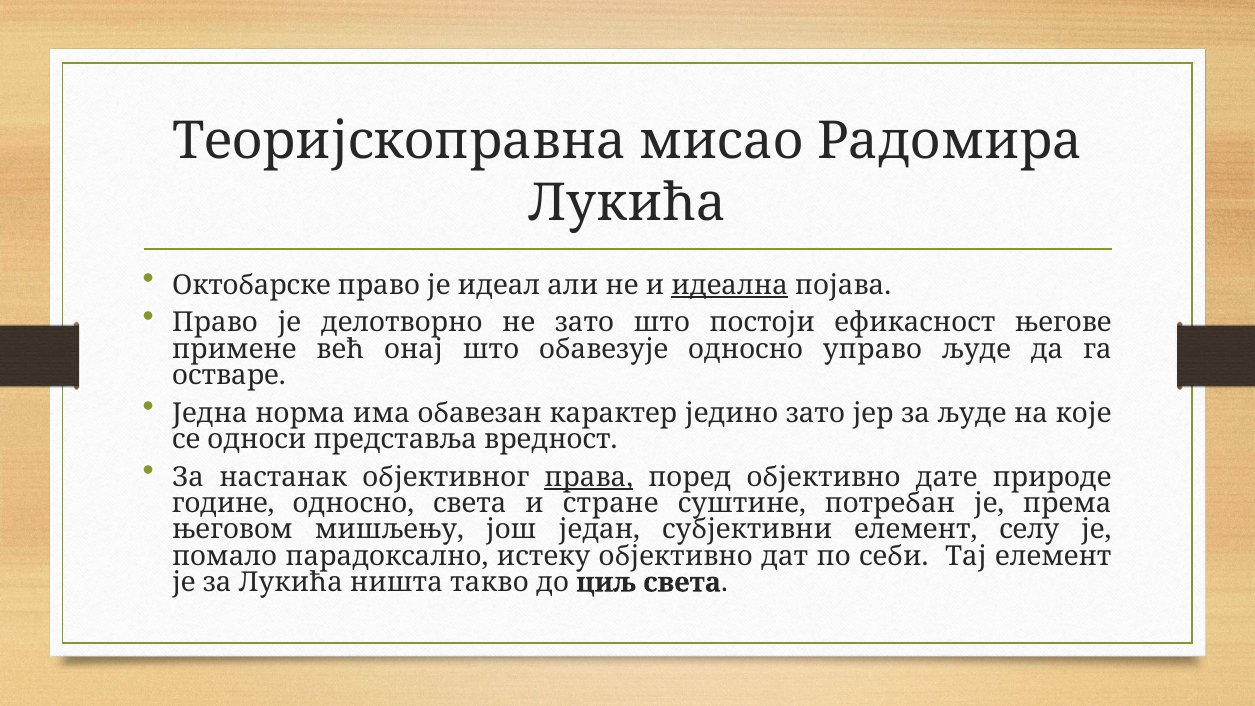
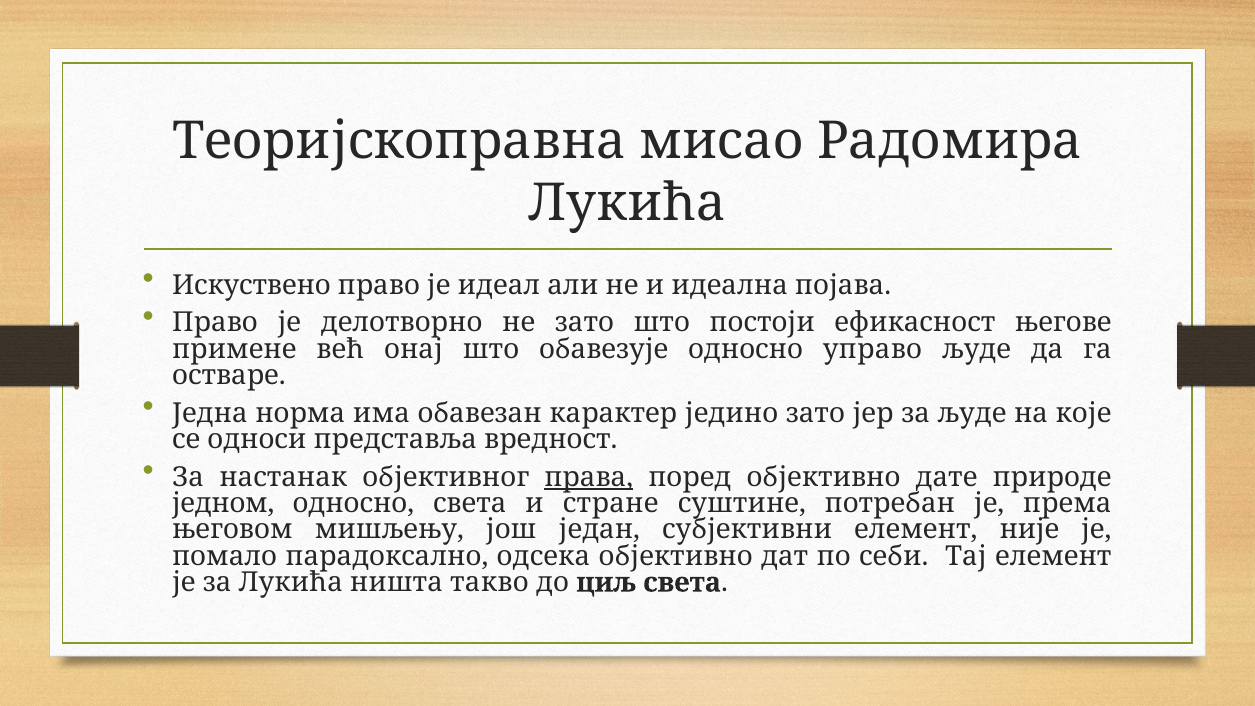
Октобарске: Октобарске -> Искуствено (251, 285)
идеална underline: present -> none (730, 285)
године: године -> једном (223, 503)
селу: селу -> није (1029, 530)
истеку: истеку -> одсека (543, 556)
